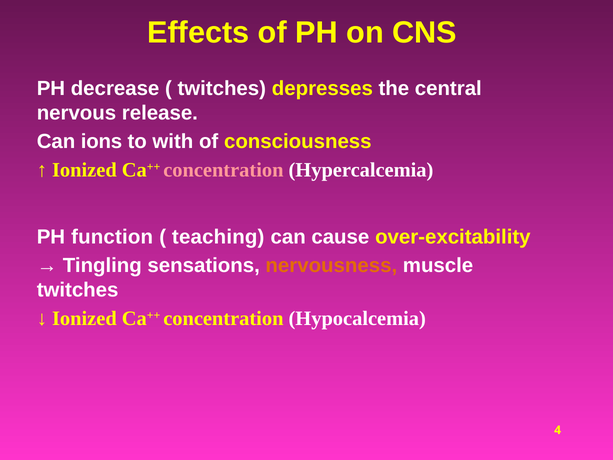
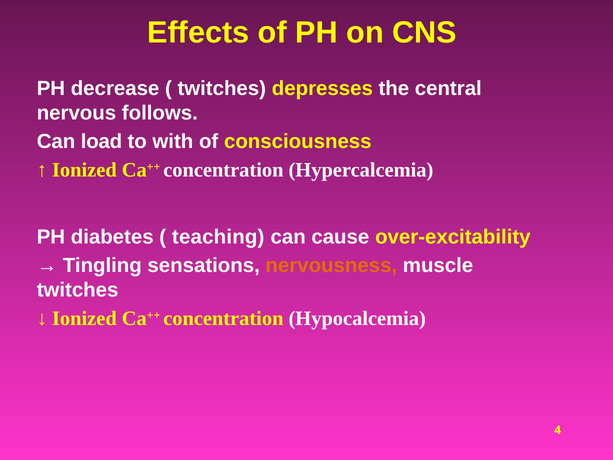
release: release -> follows (160, 113)
ions: ions -> load (102, 141)
concentration colour: pink -> white (223, 170)
function: function -> diabetes (112, 237)
